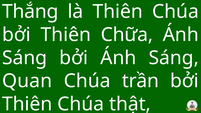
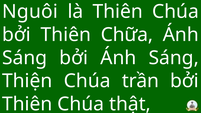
Thắng: Thắng -> Nguôi (30, 12)
Quan: Quan -> Thiện (27, 81)
